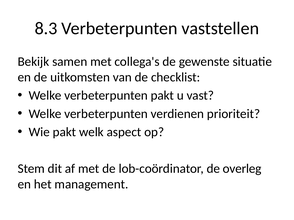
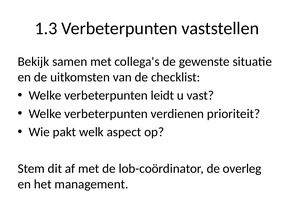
8.3: 8.3 -> 1.3 (46, 28)
verbeterpunten pakt: pakt -> leidt (162, 96)
